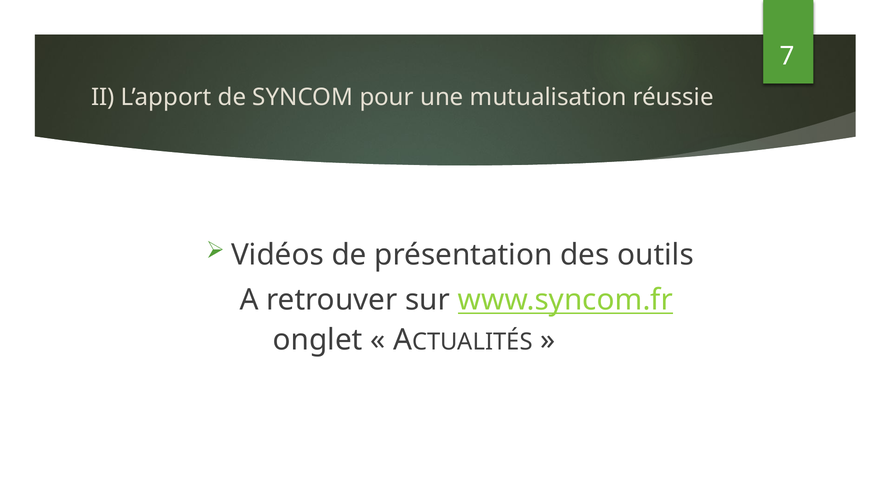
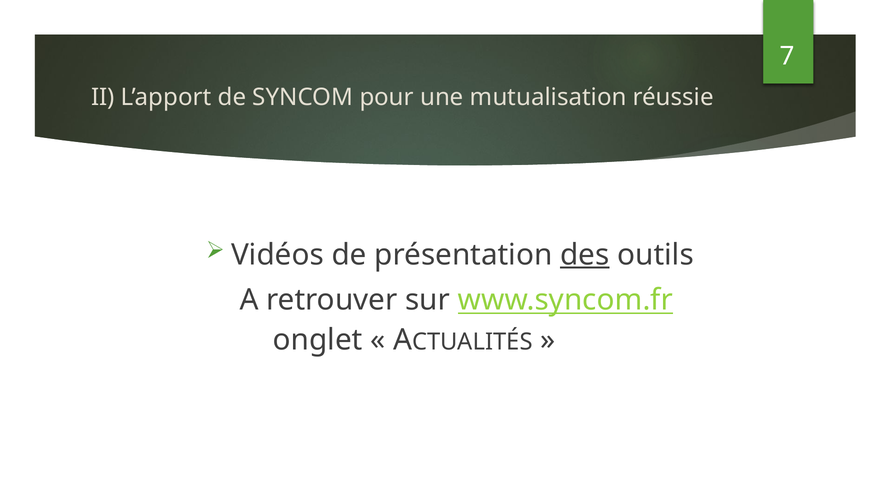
des underline: none -> present (585, 255)
